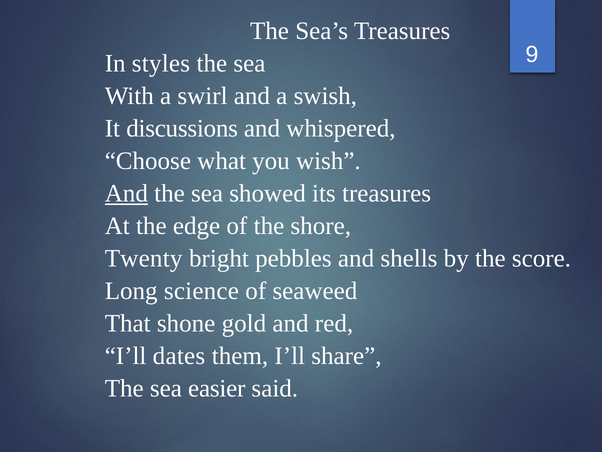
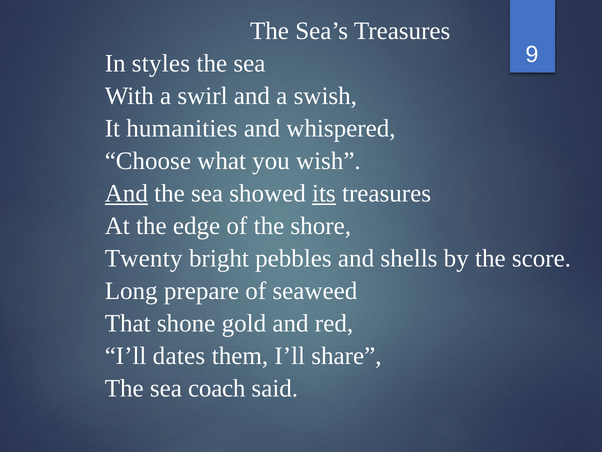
discussions: discussions -> humanities (182, 128)
its underline: none -> present (324, 193)
science: science -> prepare (202, 291)
easier: easier -> coach (217, 388)
